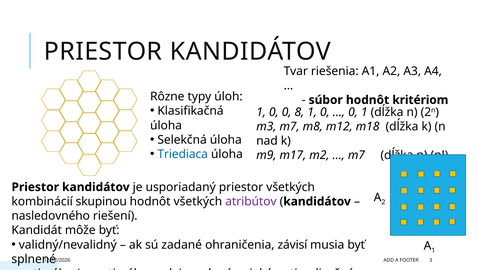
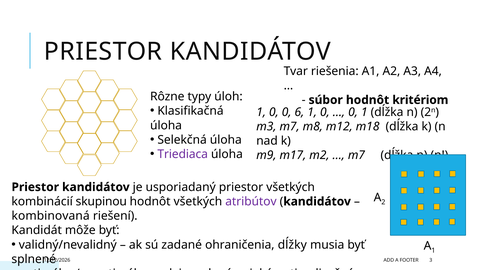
8: 8 -> 6 (299, 112)
Triediaca colour: blue -> purple (183, 154)
nasledovného: nasledovného -> kombinovaná (51, 215)
závisí: závisí -> dĺžky (292, 244)
